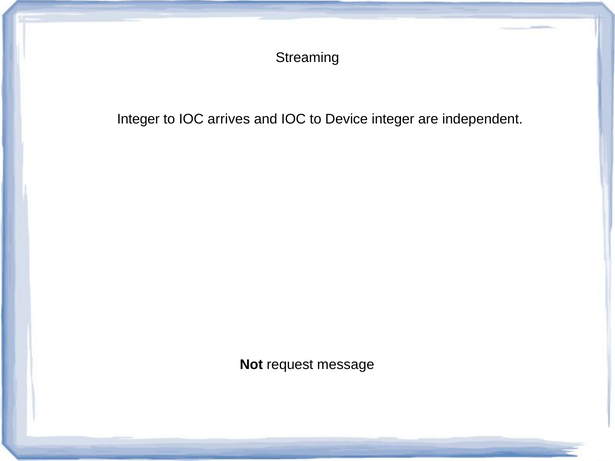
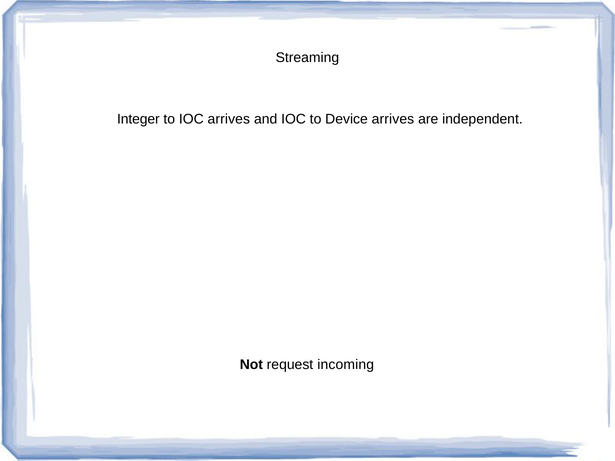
Device integer: integer -> arrives (393, 119)
message: message -> incoming (346, 365)
